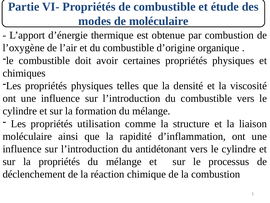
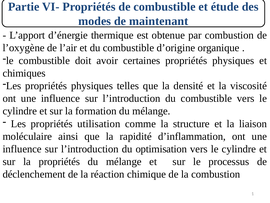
de moléculaire: moléculaire -> maintenant (159, 21)
antidétonant: antidétonant -> optimisation (161, 149)
